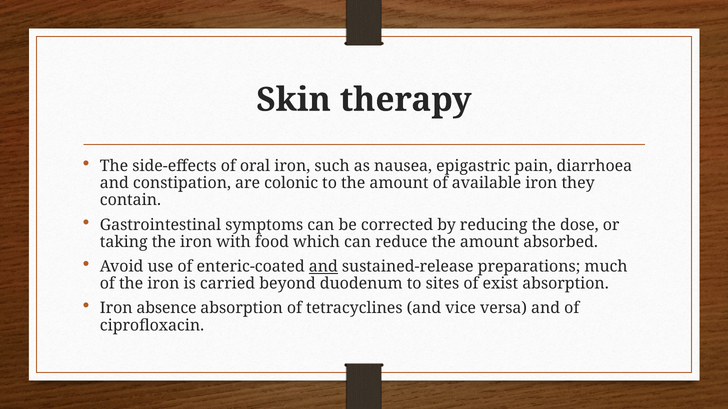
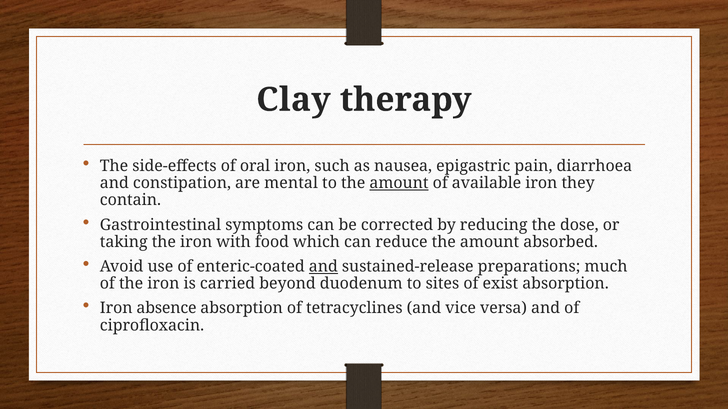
Skin: Skin -> Clay (293, 100)
colonic: colonic -> mental (291, 183)
amount underline: none -> present (399, 183)
